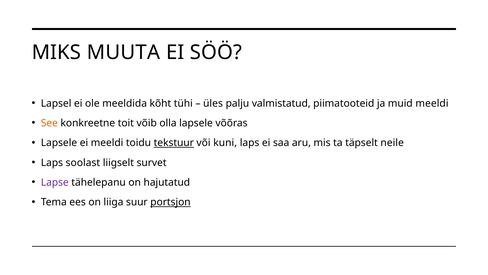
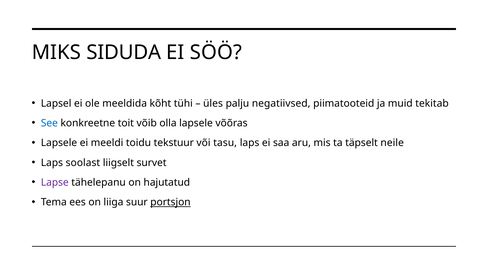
MUUTA: MUUTA -> SIDUDA (124, 52)
valmistatud: valmistatud -> negatiivsed (281, 103)
muid meeldi: meeldi -> tekitab (432, 103)
See colour: orange -> blue (49, 123)
tekstuur underline: present -> none (174, 143)
kuni: kuni -> tasu (225, 143)
